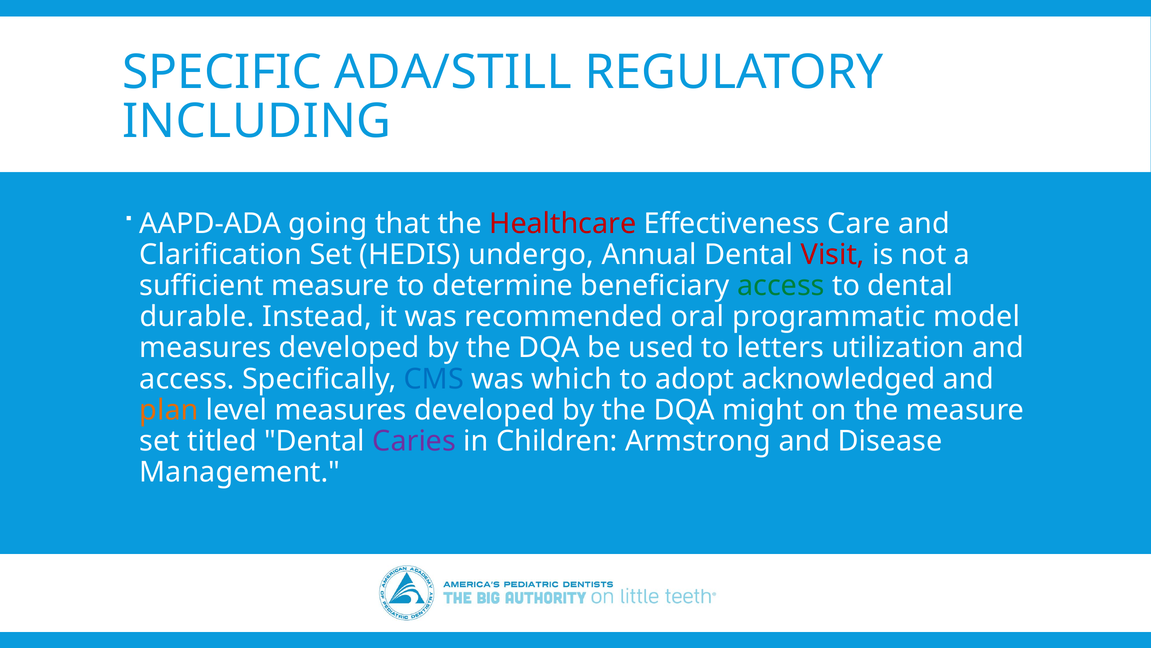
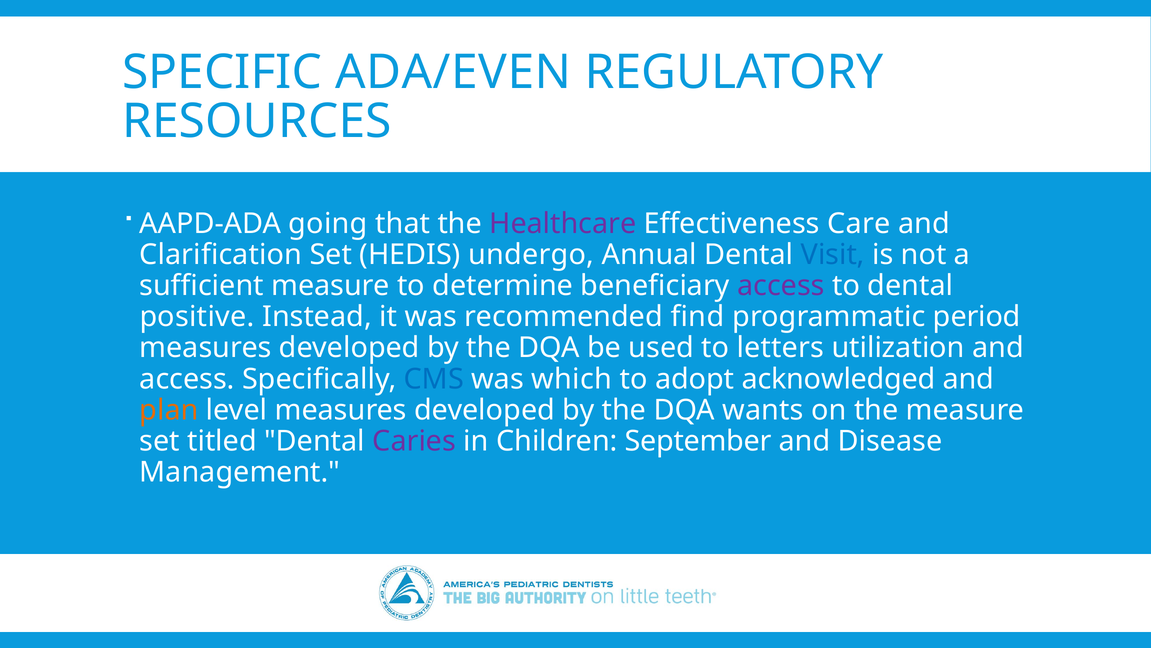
ADA/STILL: ADA/STILL -> ADA/EVEN (453, 72)
INCLUDING: INCLUDING -> RESOURCES (257, 121)
Healthcare colour: red -> purple (563, 223)
Visit colour: red -> blue (833, 254)
access colour: green -> purple (781, 285)
durable: durable -> positive (197, 317)
oral: oral -> find (697, 317)
model: model -> period (977, 317)
might: might -> wants (763, 410)
Armstrong: Armstrong -> September (698, 441)
